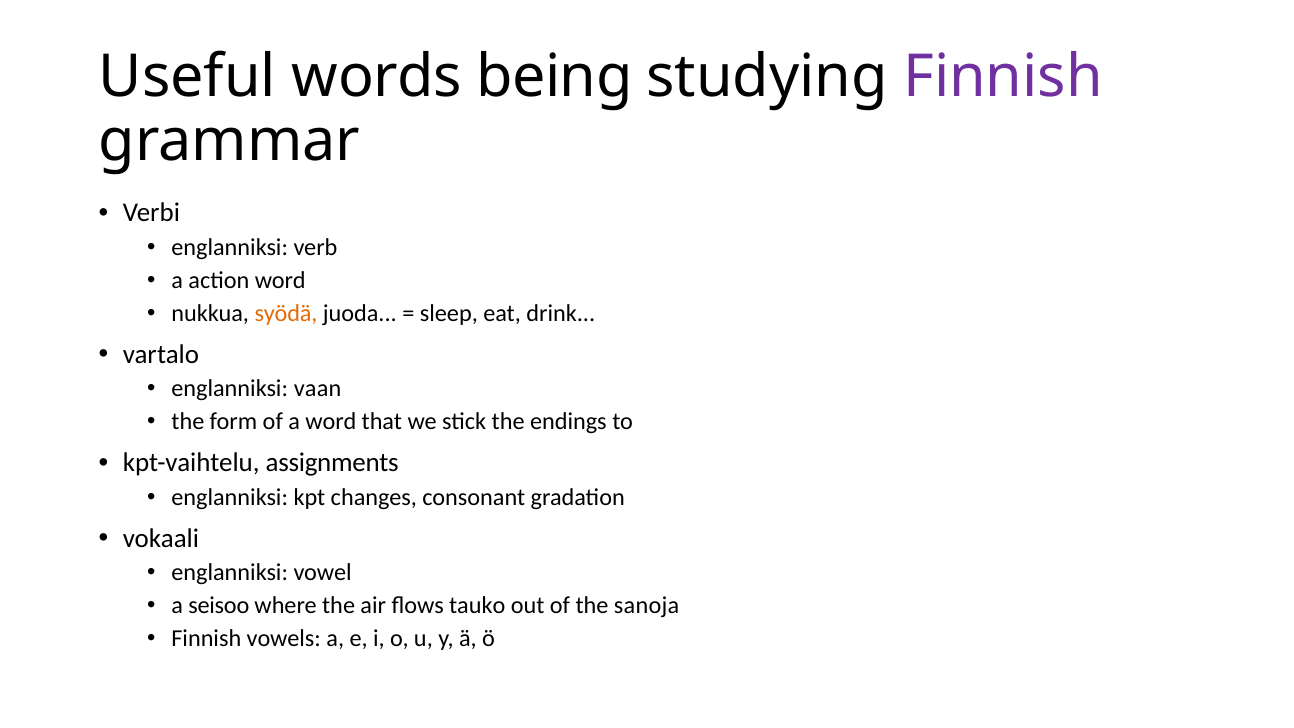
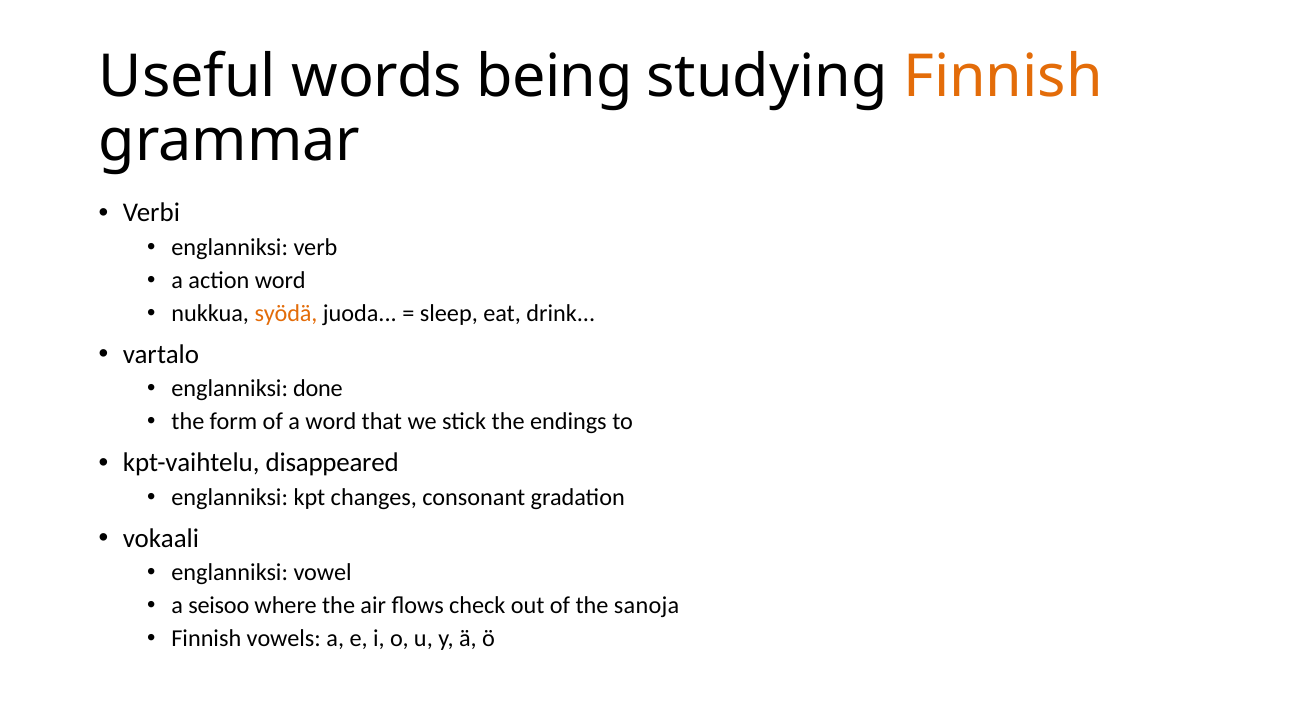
Finnish colour: purple -> orange (1003, 77)
vaan: vaan -> done (318, 389)
assignments: assignments -> disappeared (332, 463)
tauko: tauko -> check (477, 606)
